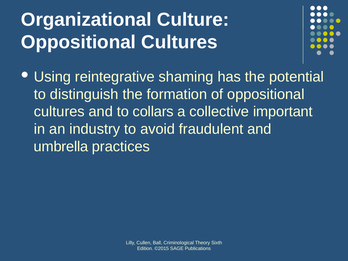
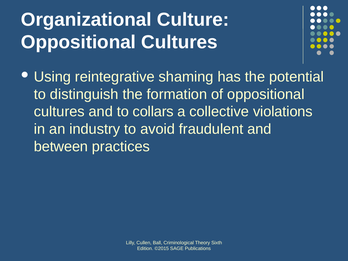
important: important -> violations (283, 112)
umbrella: umbrella -> between (61, 146)
